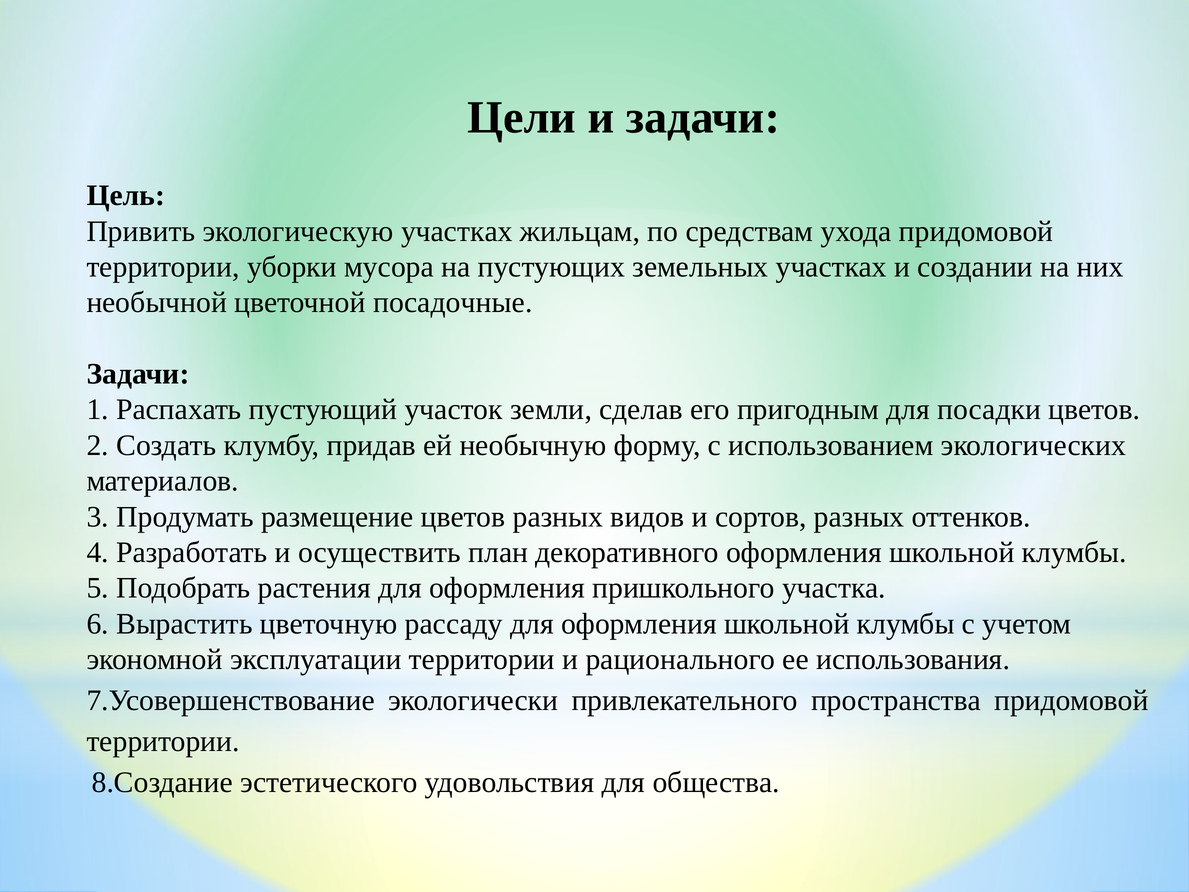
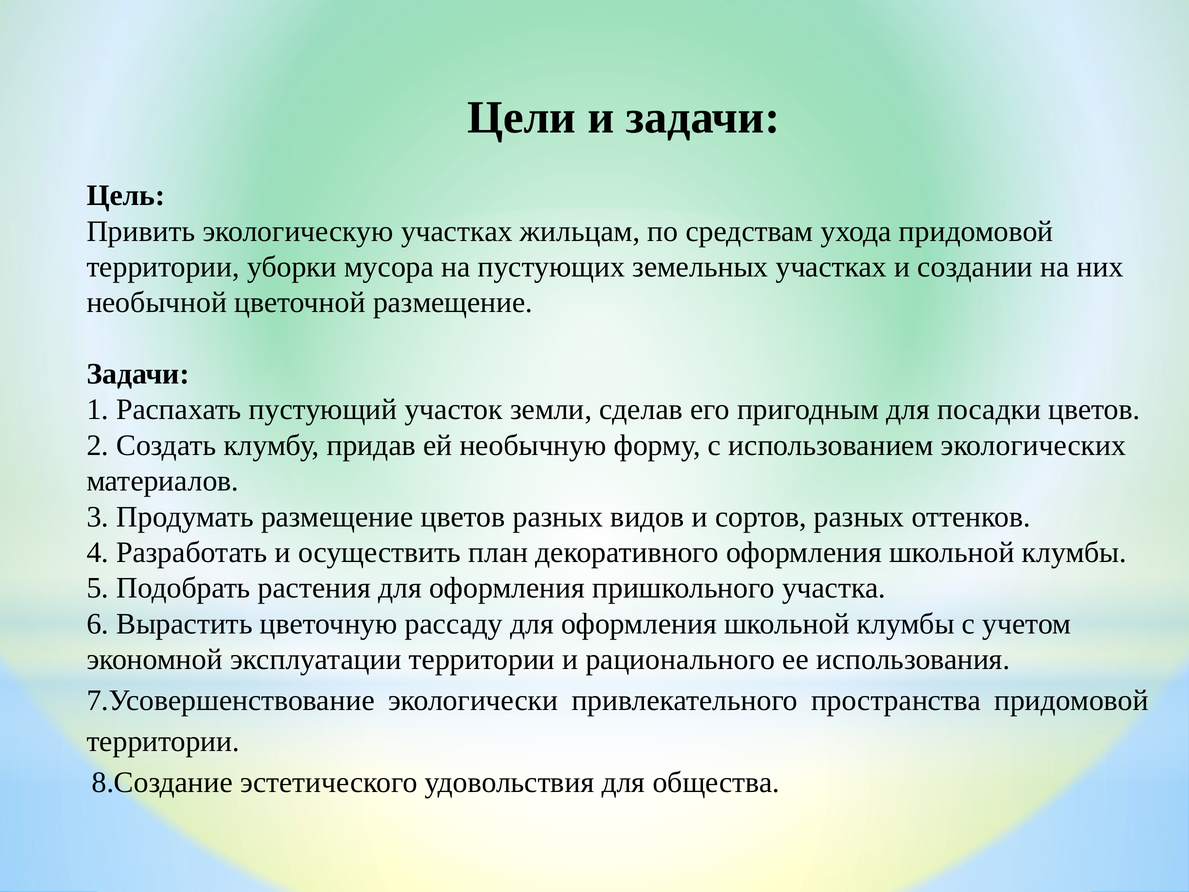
цветочной посадочные: посадочные -> размещение (453, 303)
